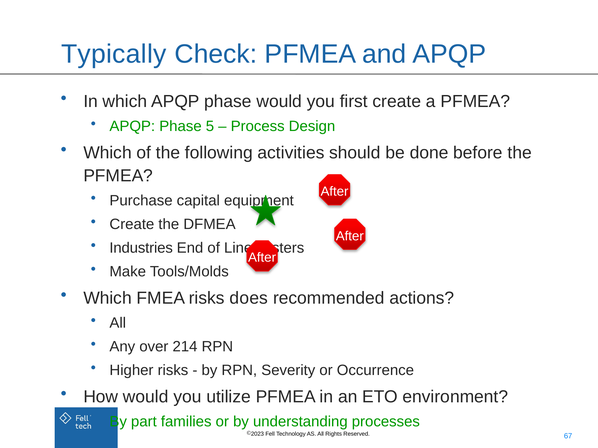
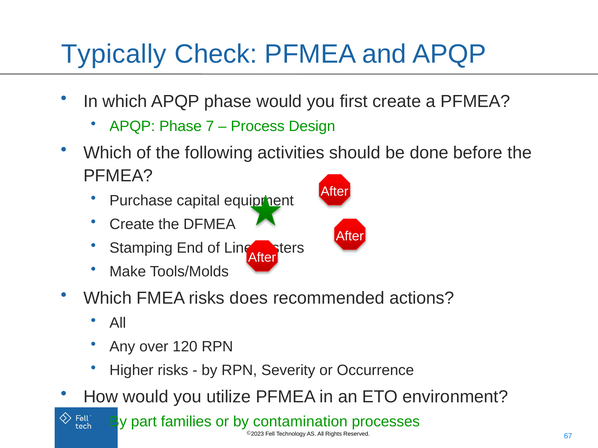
5: 5 -> 7 (210, 126)
Industries: Industries -> Stamping (141, 248)
214: 214 -> 120 (185, 347)
understanding: understanding -> contamination (300, 422)
